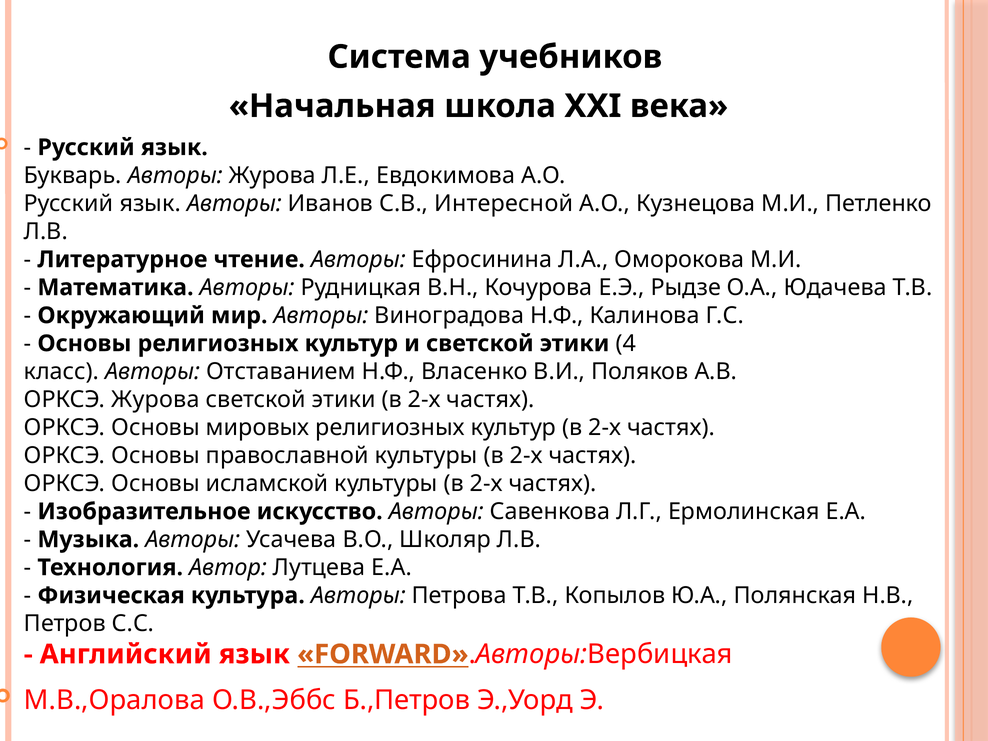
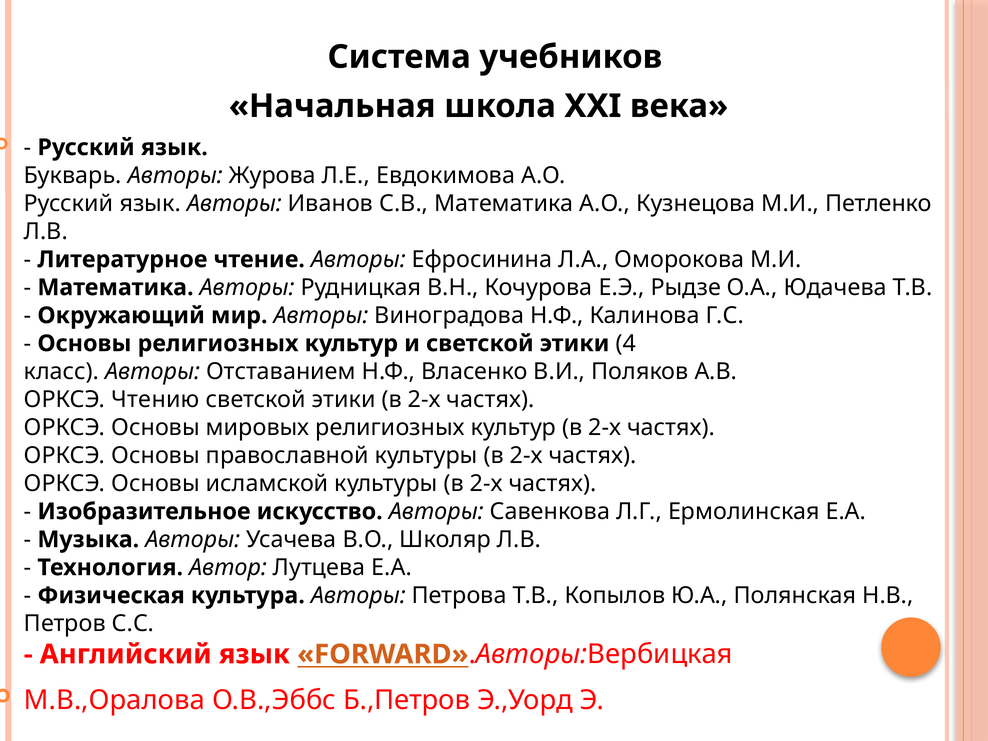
С.В Интересной: Интересной -> Математика (504, 203)
ОРКСЭ Журова: Журова -> Чтению (155, 399)
